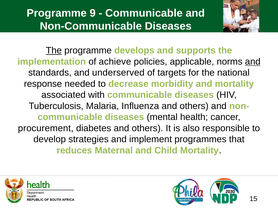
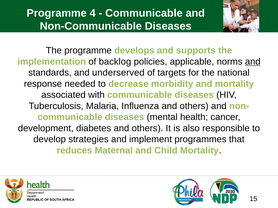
9: 9 -> 4 (93, 13)
The underline: present -> none (54, 51)
achieve: achieve -> backlog (115, 62)
procurement: procurement -> development (46, 129)
